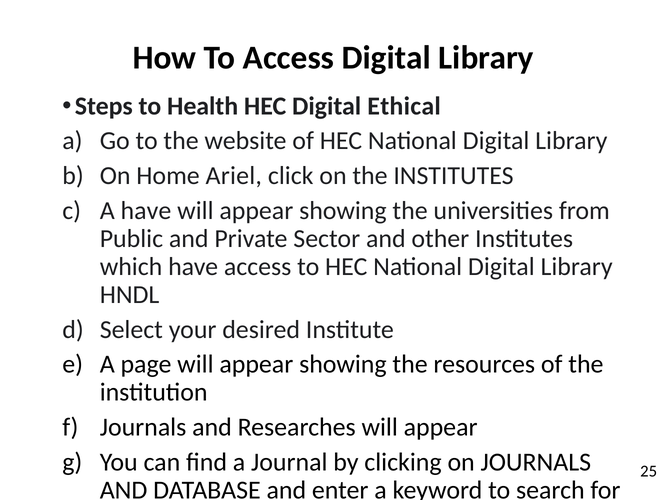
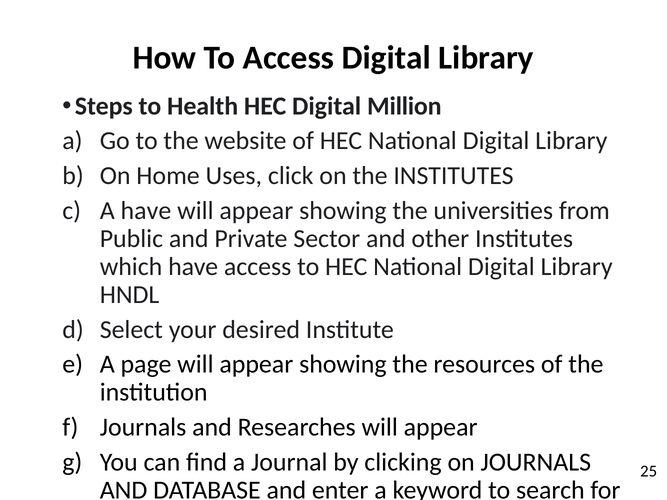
Ethical: Ethical -> Million (404, 106)
Ariel: Ariel -> Uses (234, 176)
